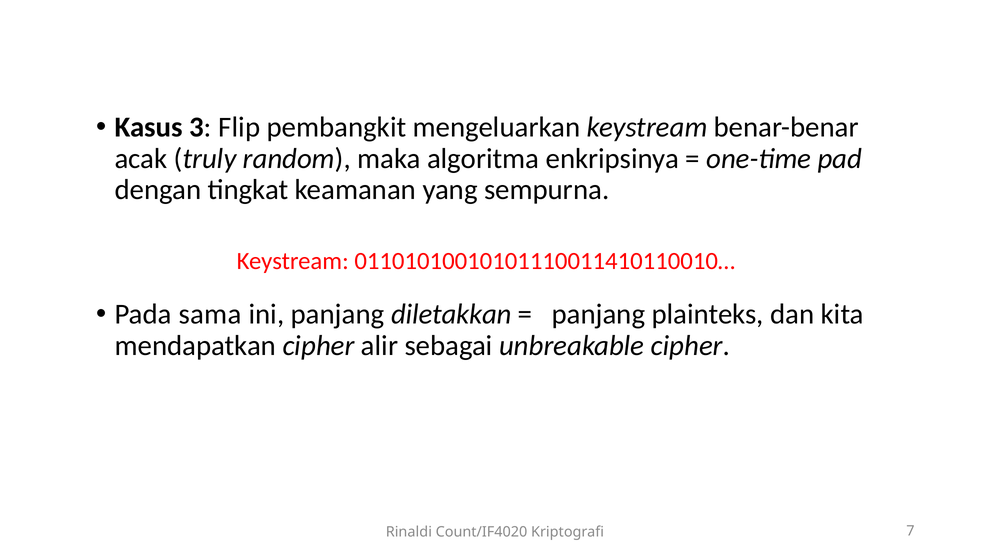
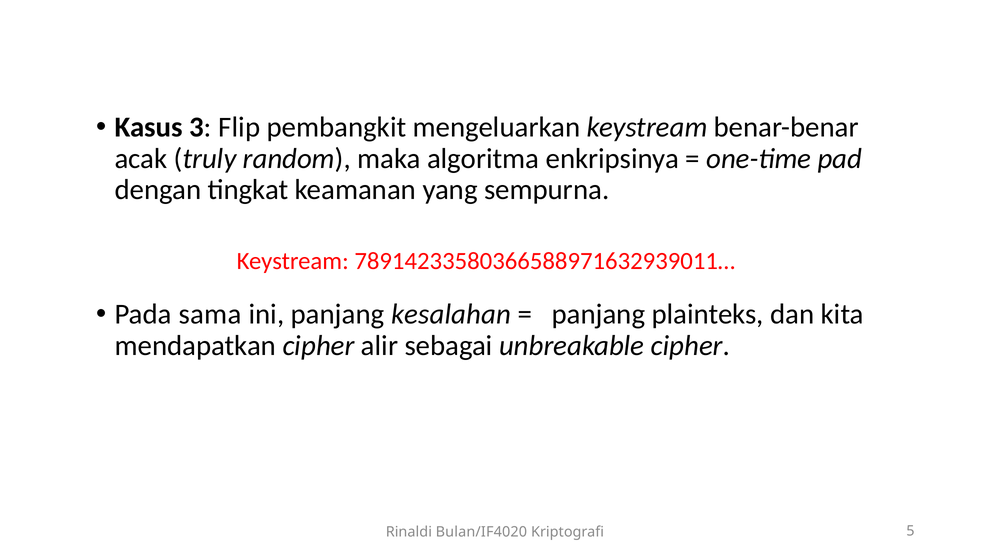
01101010010101110011410110010…: 01101010010101110011410110010… -> 78914233580366588971632939011… (545, 261)
diletakkan: diletakkan -> kesalahan (451, 314)
Count/IF4020: Count/IF4020 -> Bulan/IF4020 (481, 532)
7: 7 -> 5 (910, 531)
